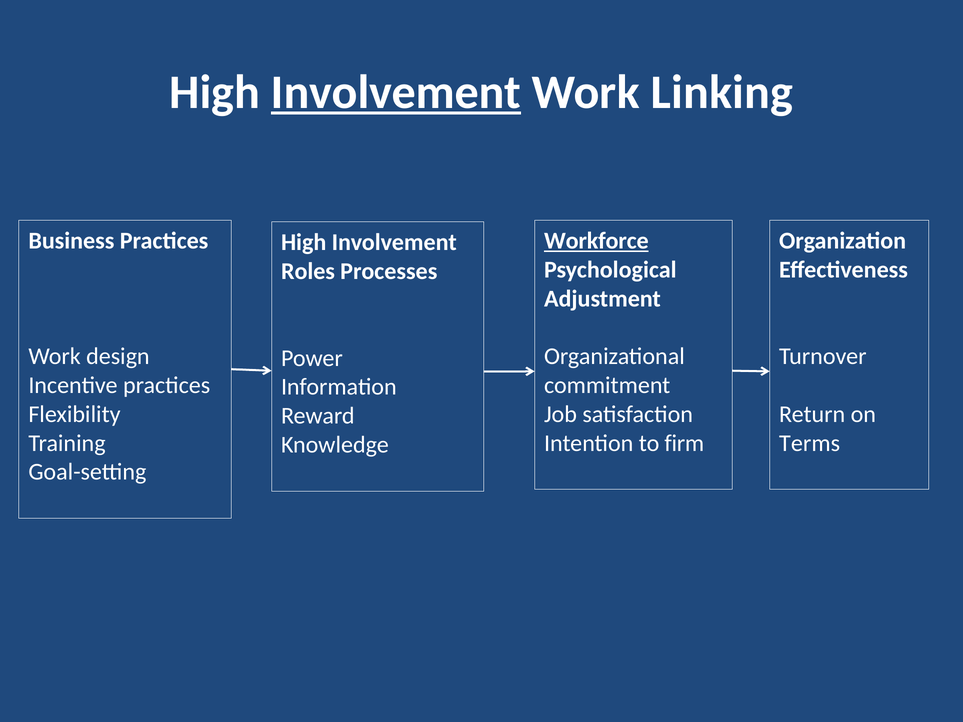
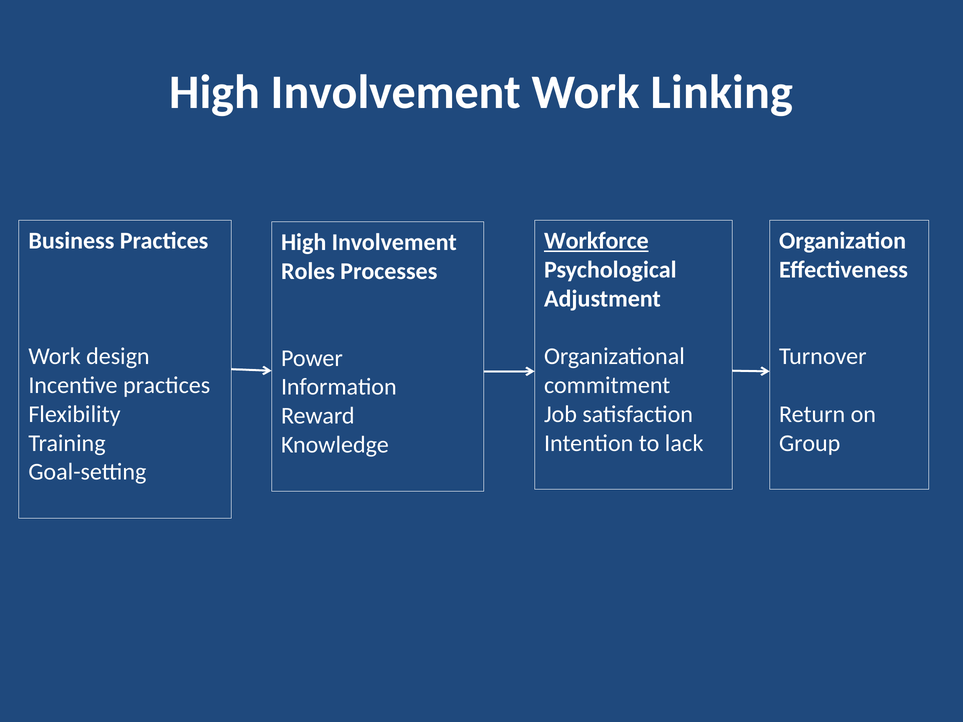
Involvement underline: present -> none (396, 92)
firm: firm -> lack (684, 443)
Terms: Terms -> Group (810, 443)
